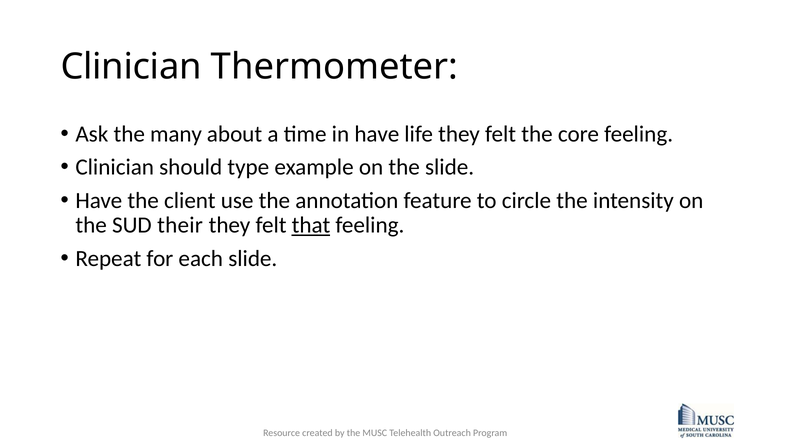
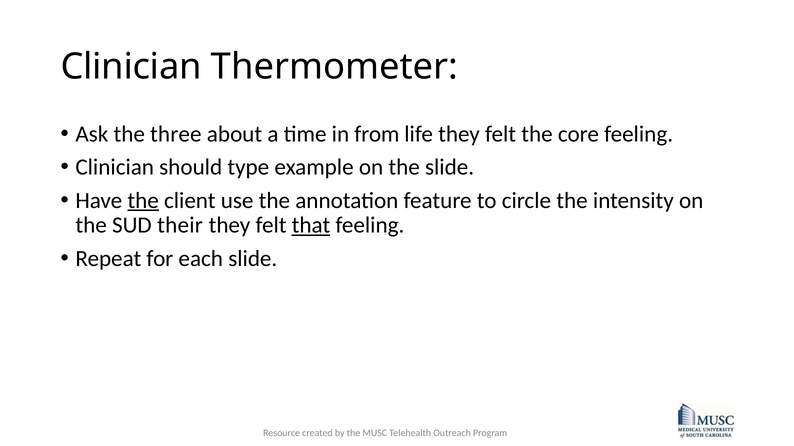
many: many -> three (176, 134)
in have: have -> from (377, 134)
the underline: none -> present (143, 201)
